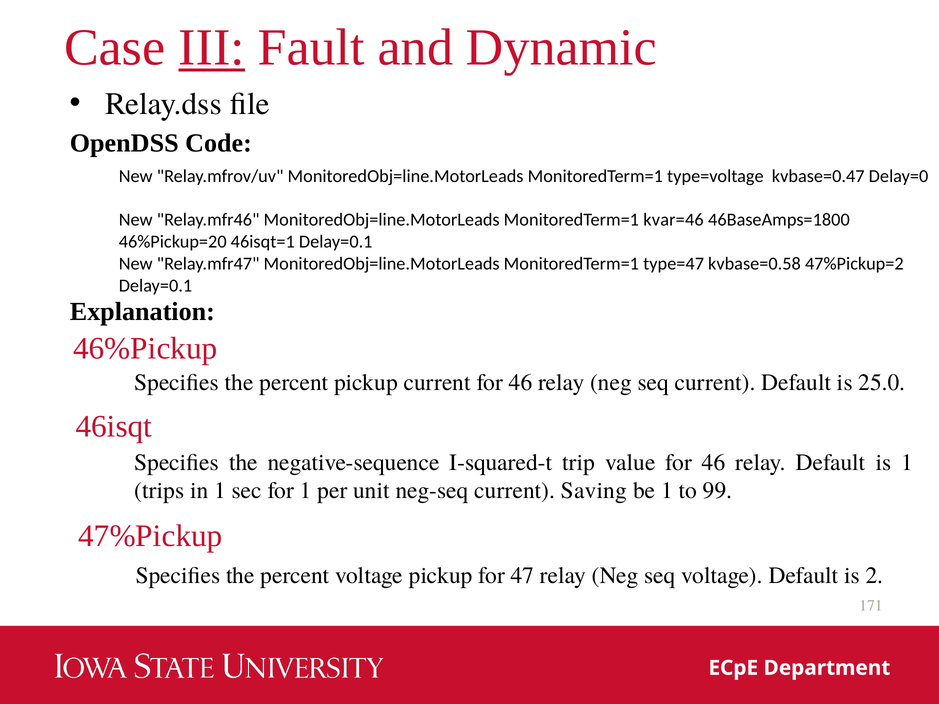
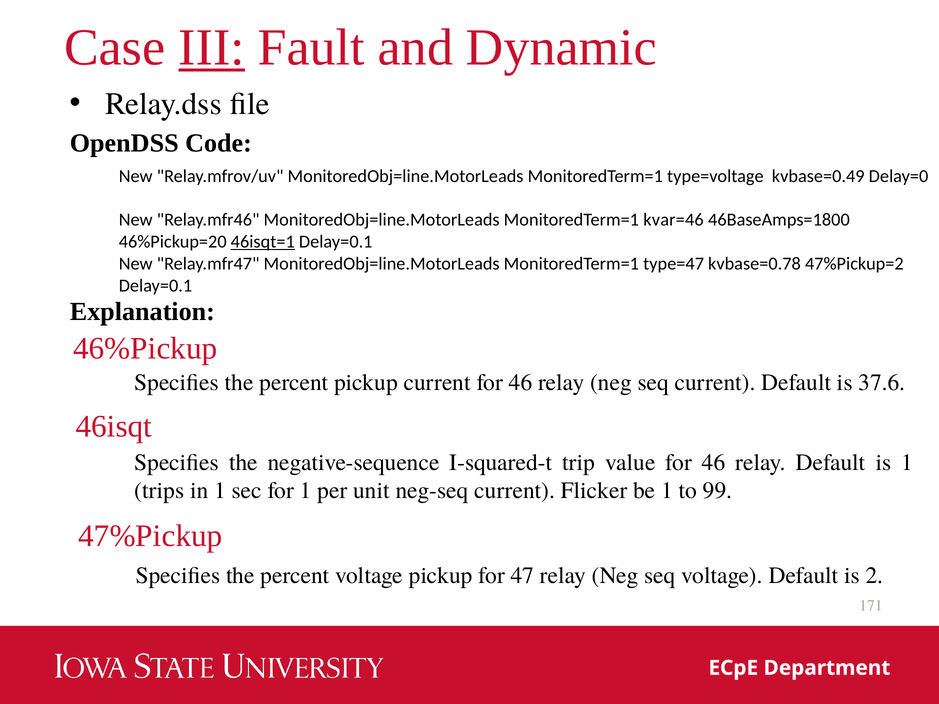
kvbase=0.47: kvbase=0.47 -> kvbase=0.49 (818, 176)
46isqt=1 underline: none -> present (263, 242)
kvbase=0.58: kvbase=0.58 -> kvbase=0.78 (754, 264)
25.0: 25.0 -> 37.6 (882, 382)
Saving: Saving -> Flicker (594, 491)
